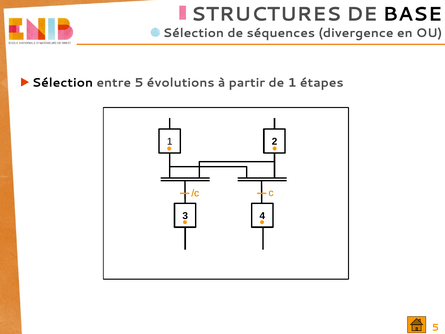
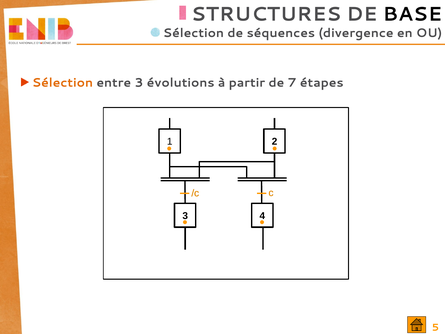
Sélection colour: black -> orange (62, 83)
entre 5: 5 -> 3 (139, 83)
de 1: 1 -> 7 (292, 83)
